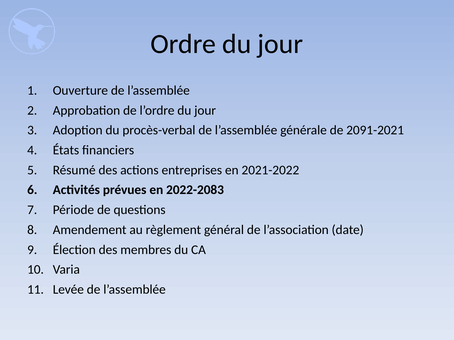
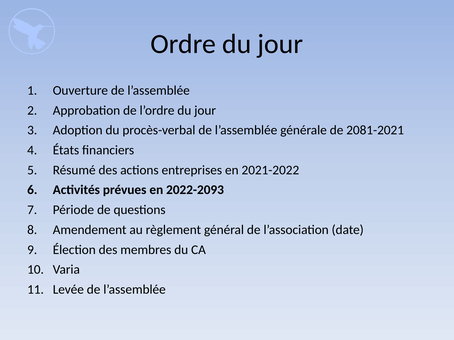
2091-2021: 2091-2021 -> 2081-2021 (375, 130)
2022-2083: 2022-2083 -> 2022-2093 (195, 190)
